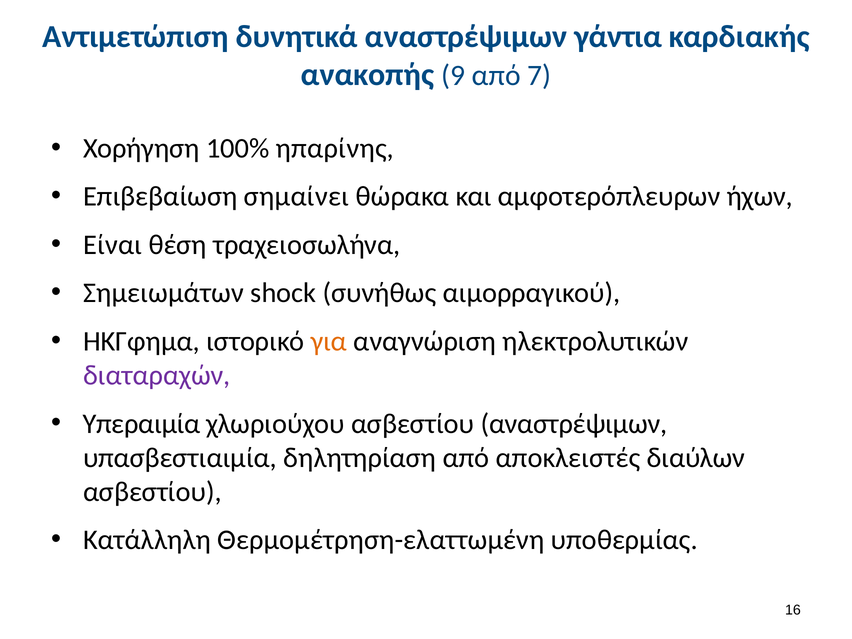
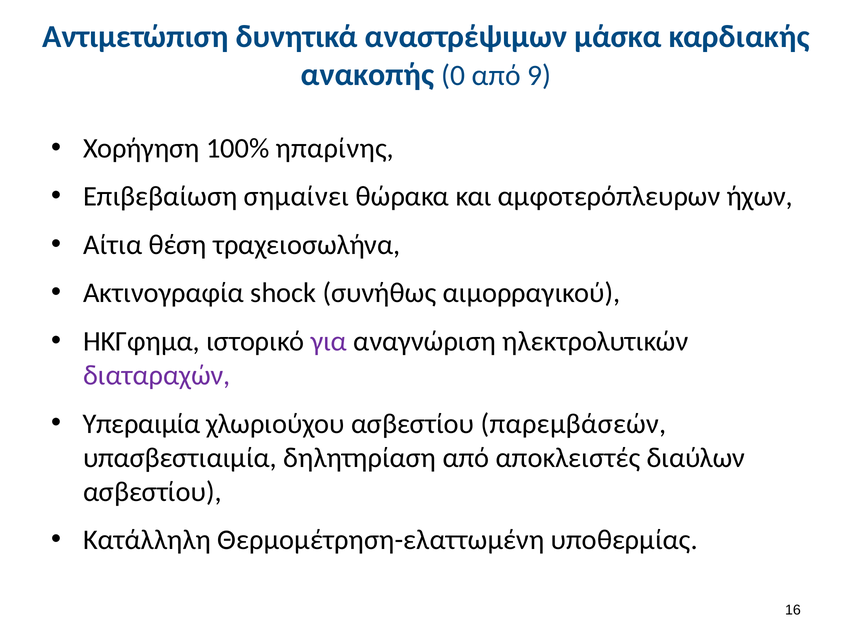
γάντια: γάντια -> μάσκα (618, 37)
9: 9 -> 0 (453, 76)
7: 7 -> 9 (539, 76)
Είναι: Είναι -> Αίτια (113, 245)
Σημειωμάτων: Σημειωμάτων -> Ακτινογραφία (164, 293)
για colour: orange -> purple (329, 341)
ασβεστίου αναστρέψιμων: αναστρέψιμων -> παρεμβάσεών (574, 424)
